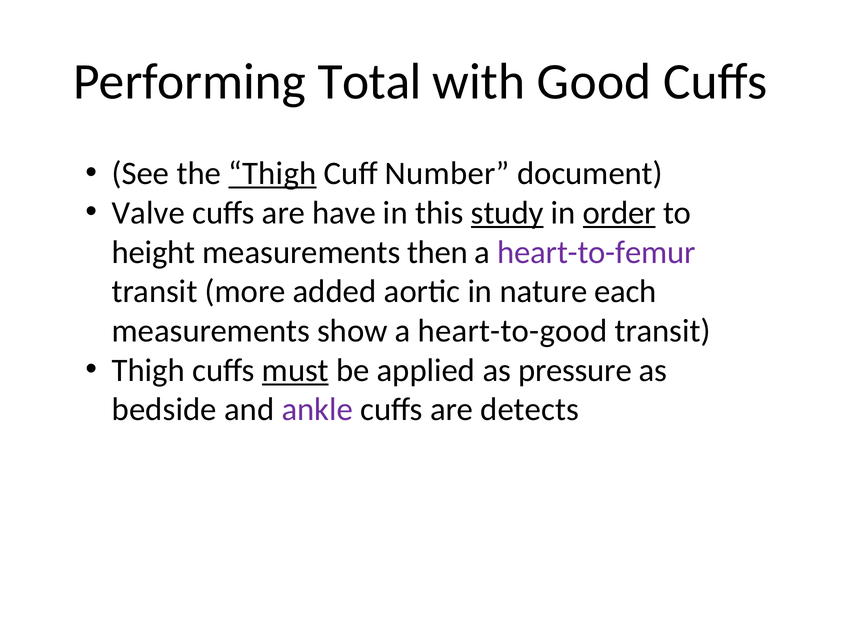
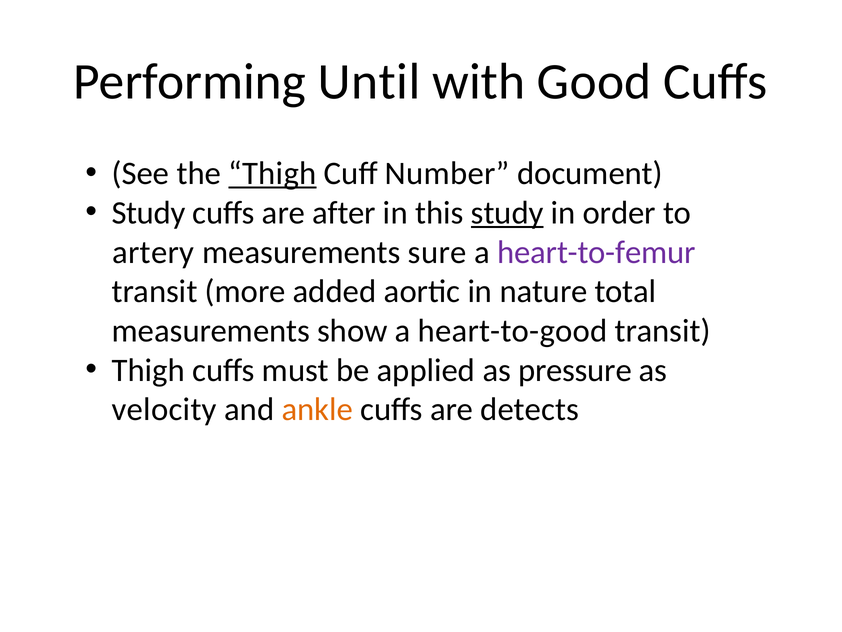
Total: Total -> Until (369, 82)
Valve: Valve -> Study (149, 213)
have: have -> after (344, 213)
order underline: present -> none (619, 213)
height: height -> artery (153, 252)
then: then -> sure (437, 252)
each: each -> total (625, 291)
must underline: present -> none (295, 370)
bedside: bedside -> velocity (164, 409)
ankle colour: purple -> orange (317, 409)
